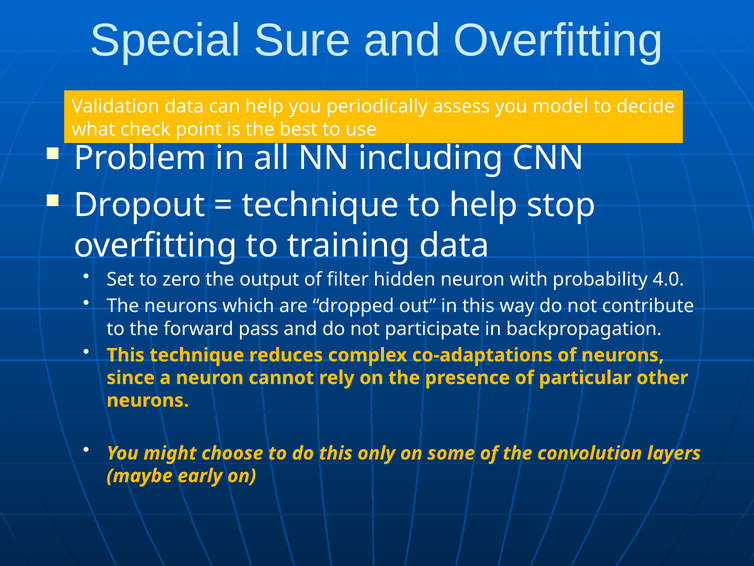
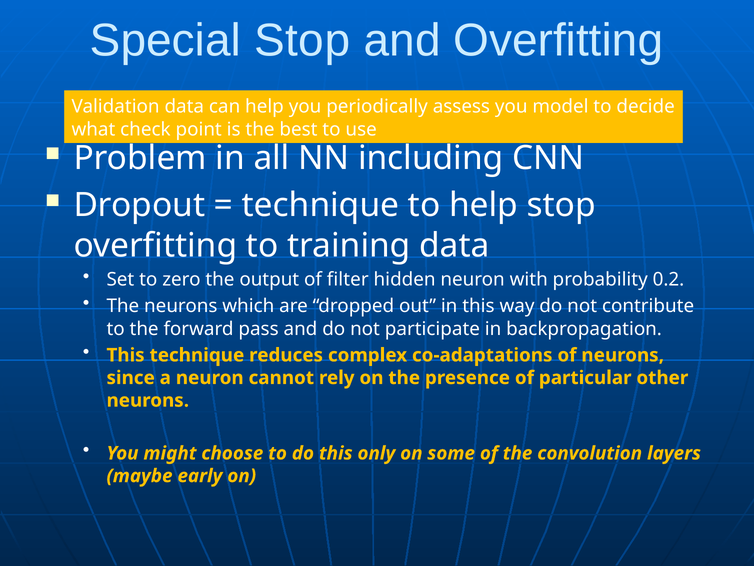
Special Sure: Sure -> Stop (302, 41)
4.0: 4.0 -> 0.2 (668, 279)
